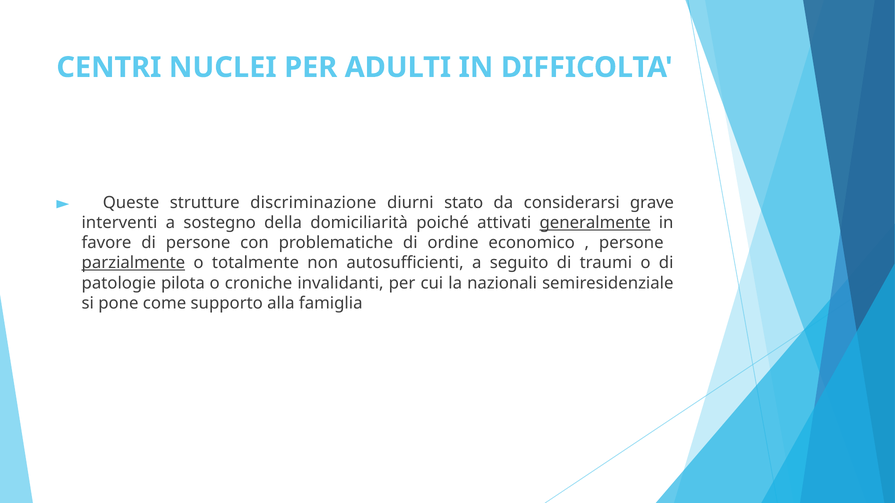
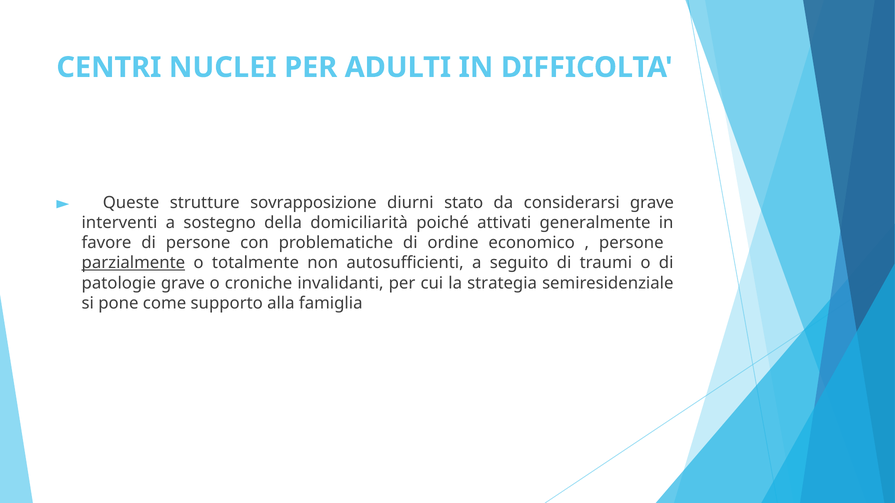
discriminazione: discriminazione -> sovrapposizione (313, 203)
generalmente underline: present -> none (595, 223)
patologie pilota: pilota -> grave (183, 283)
nazionali: nazionali -> strategia (502, 283)
